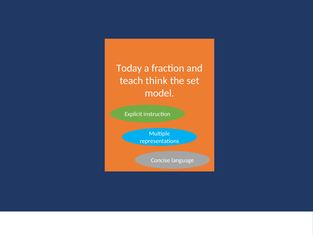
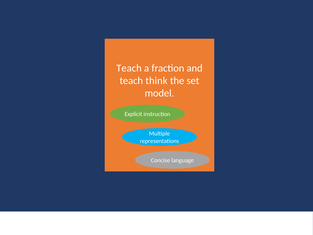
Today: Today -> Teach (129, 68)
